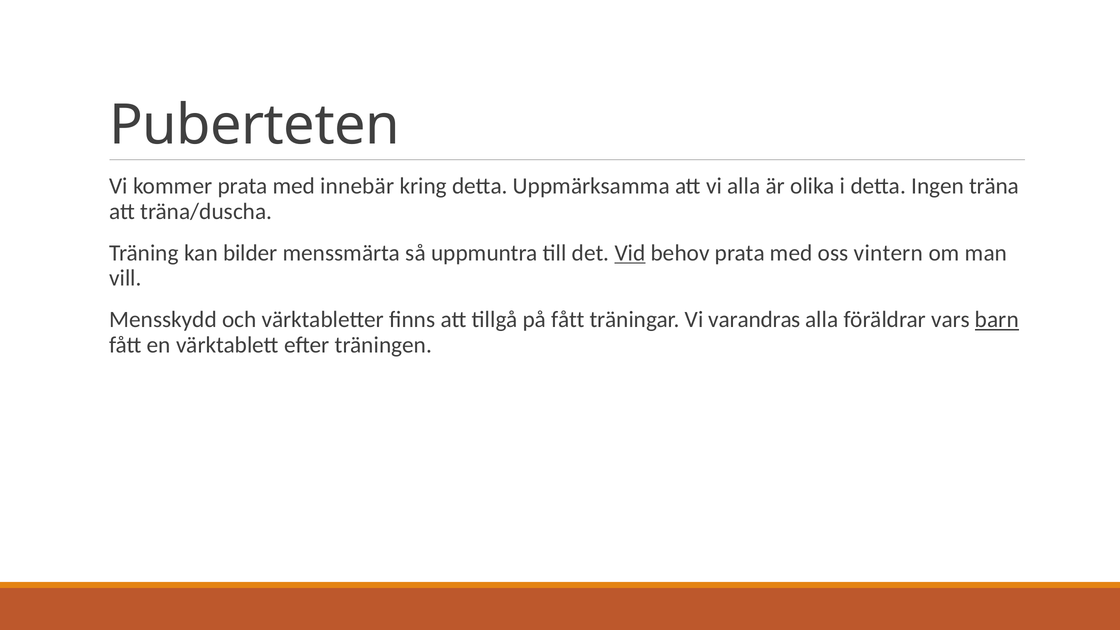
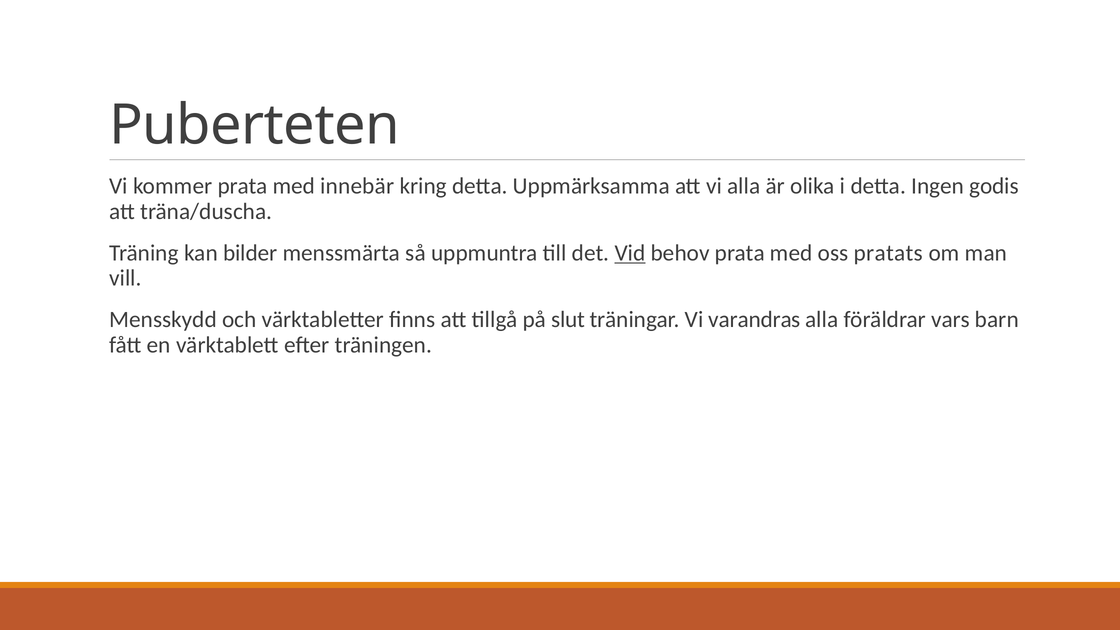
träna: träna -> godis (994, 186)
vintern: vintern -> pratats (888, 253)
på fått: fått -> slut (568, 320)
barn underline: present -> none (997, 320)
